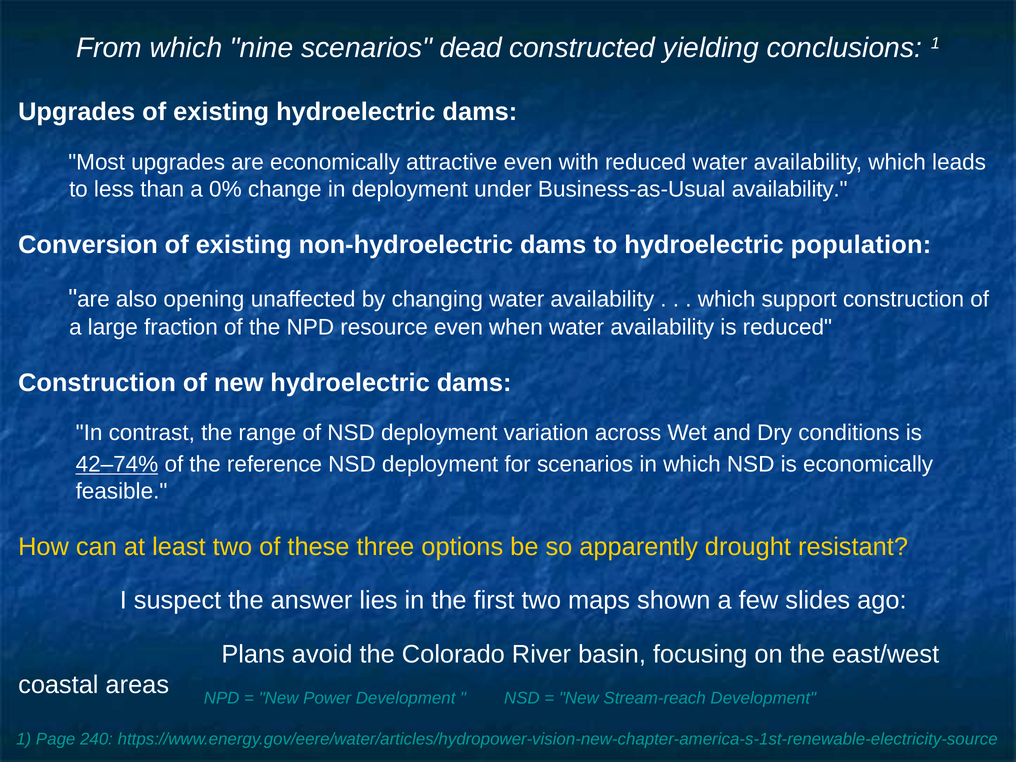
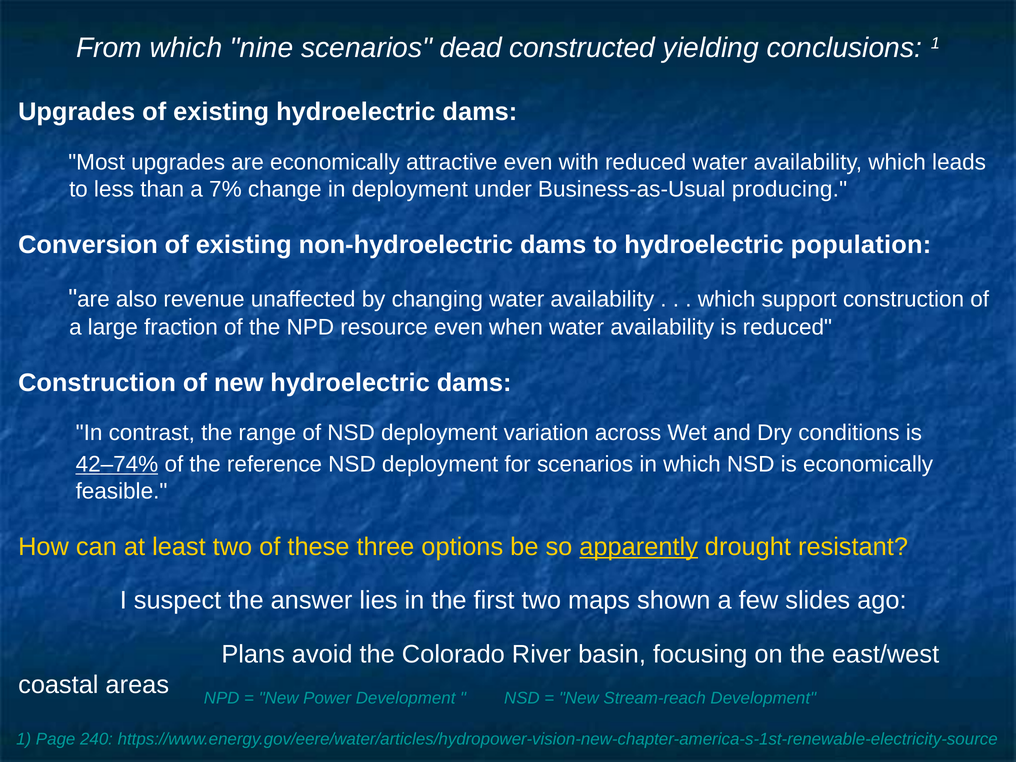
0%: 0% -> 7% (225, 189)
Business-as-Usual availability: availability -> producing (789, 189)
opening: opening -> revenue (204, 300)
apparently underline: none -> present (639, 547)
